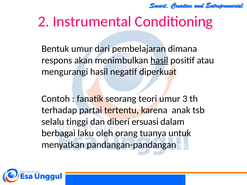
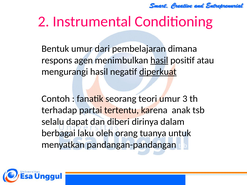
akan: akan -> agen (84, 60)
diperkuat underline: none -> present (158, 72)
tinggi: tinggi -> dapat (77, 122)
ersuasi: ersuasi -> dirinya (145, 122)
